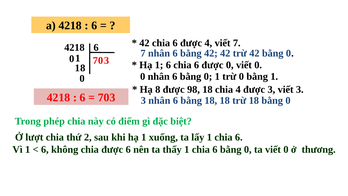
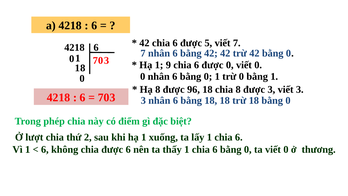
được 4: 4 -> 5 (208, 43)
1 6: 6 -> 9 (168, 65)
98: 98 -> 96 (194, 90)
chia 4: 4 -> 8 (238, 90)
